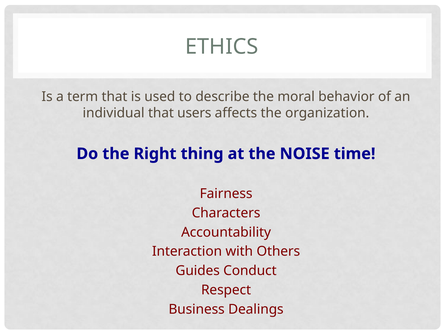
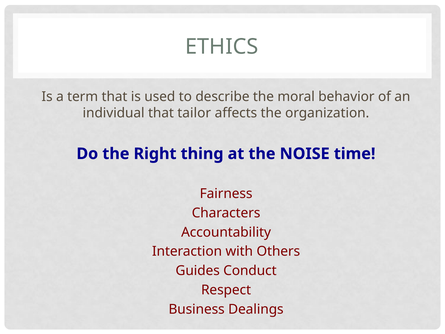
users: users -> tailor (194, 113)
